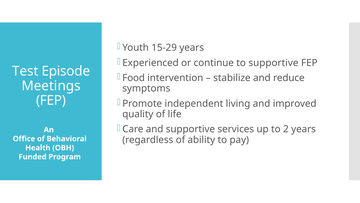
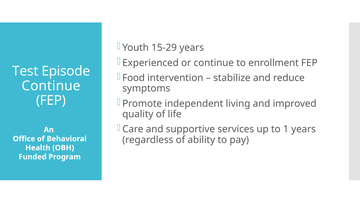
to supportive: supportive -> enrollment (274, 63)
Meetings: Meetings -> Continue (51, 86)
2: 2 -> 1 (286, 129)
